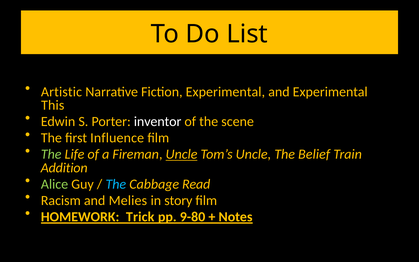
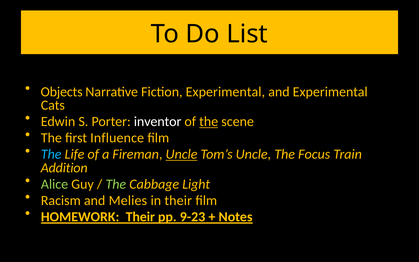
Artistic: Artistic -> Objects (62, 92)
This: This -> Cats (53, 105)
the underline: none -> present (209, 122)
The colour: light green -> light blue (51, 154)
Belief: Belief -> Focus (314, 154)
The colour: light blue -> light green (116, 184)
Read: Read -> Light (196, 184)
in story: story -> their (178, 200)
HOMEWORK Trick: Trick -> Their (140, 217)
9-80: 9-80 -> 9-23 (193, 217)
